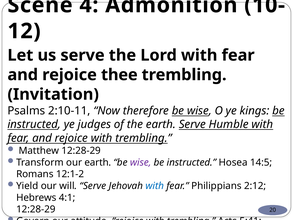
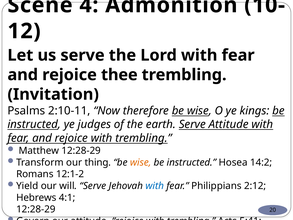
Serve Humble: Humble -> Attitude (229, 124)
our earth: earth -> thing (98, 162)
wise colour: purple -> orange (141, 162)
14:5: 14:5 -> 14:2 (261, 162)
